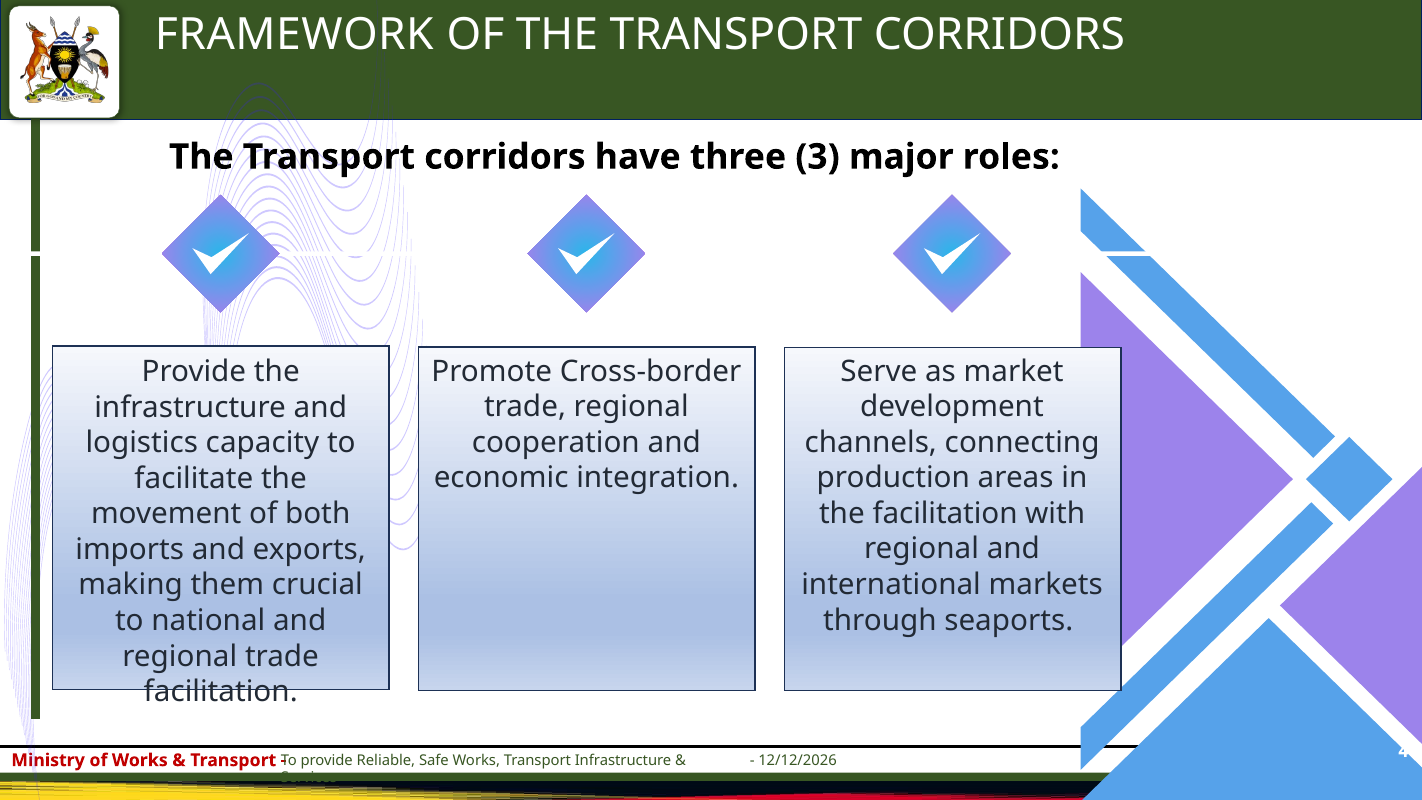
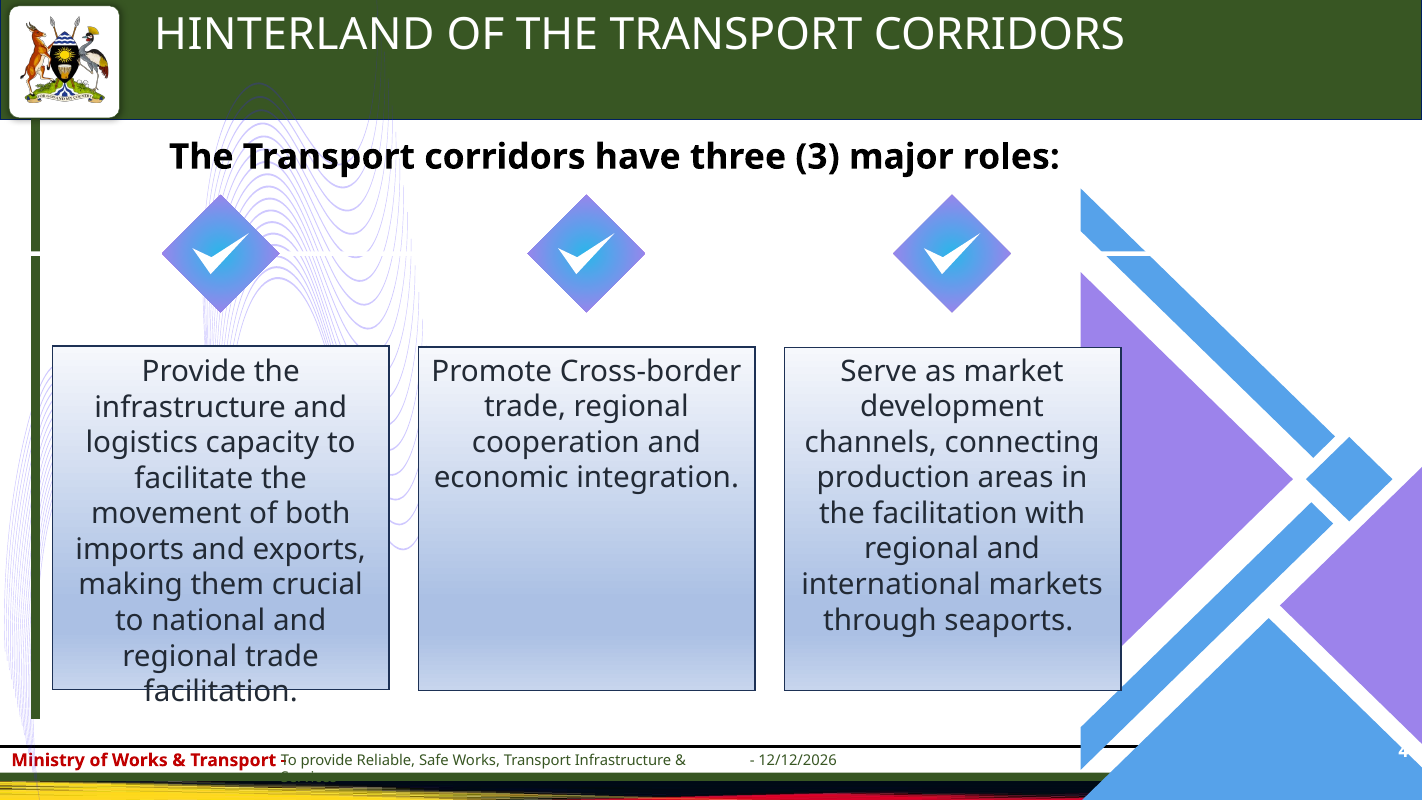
FRAMEWORK: FRAMEWORK -> HINTERLAND (294, 35)
